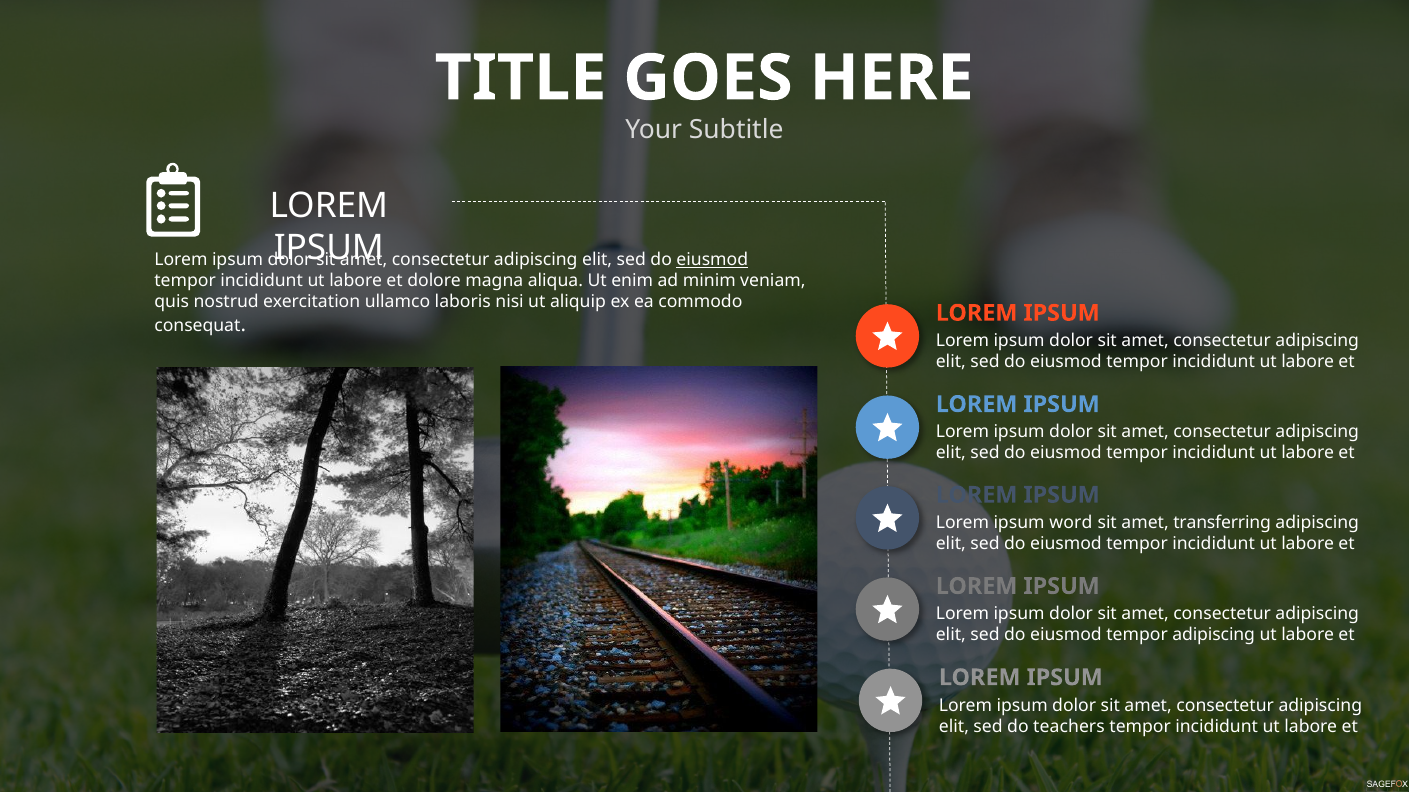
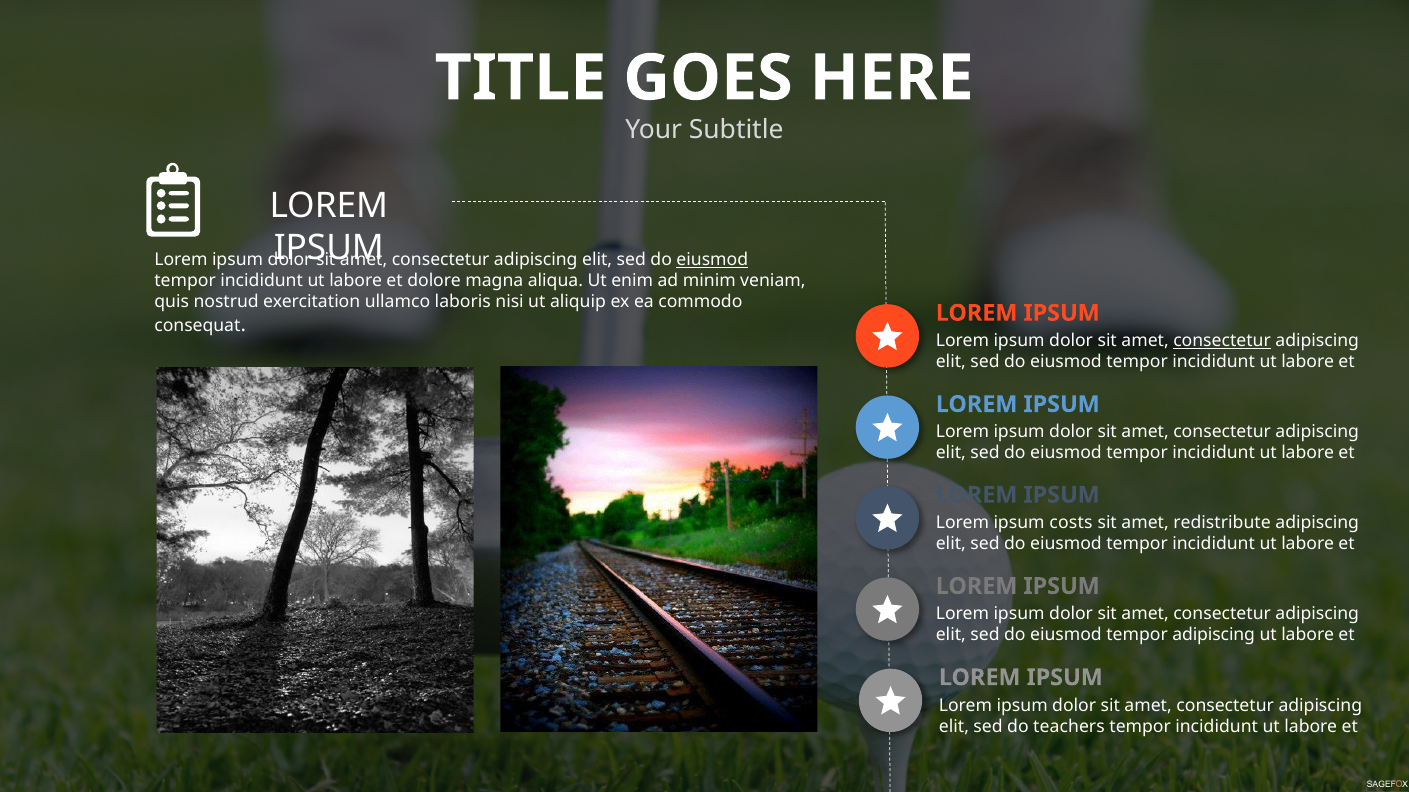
consectetur underline: none -> present (1222, 341)
word: word -> costs (1071, 523)
transferring: transferring -> redistribute (1222, 523)
